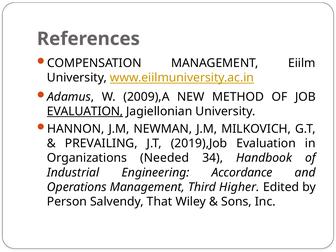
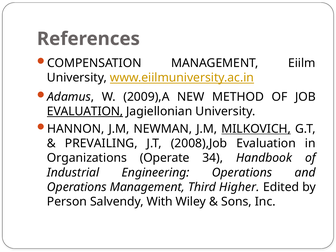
MILKOVICH underline: none -> present (256, 129)
2019),Job: 2019),Job -> 2008),Job (199, 143)
Needed: Needed -> Operate (165, 158)
Engineering Accordance: Accordance -> Operations (242, 173)
That: That -> With (160, 202)
